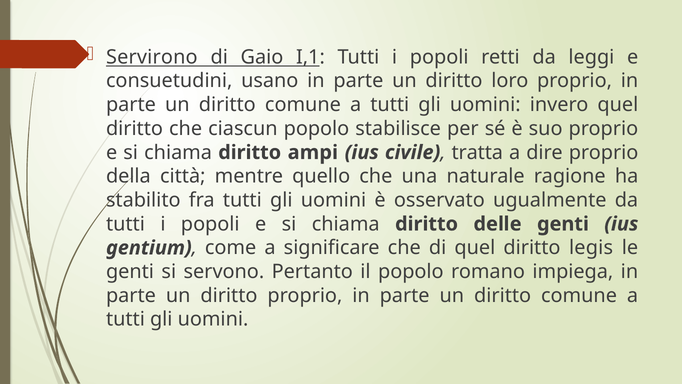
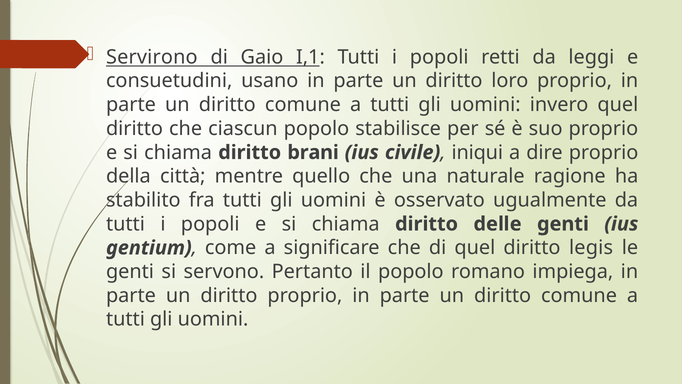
ampi: ampi -> brani (313, 152)
tratta: tratta -> iniqui (477, 152)
